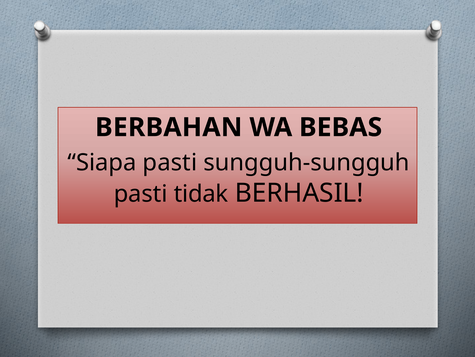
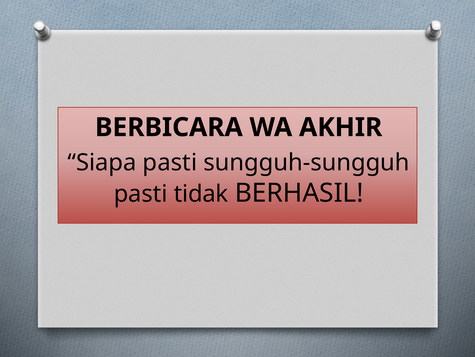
BERBAHAN: BERBAHAN -> BERBICARA (169, 127)
BEBAS: BEBAS -> AKHIR (341, 127)
